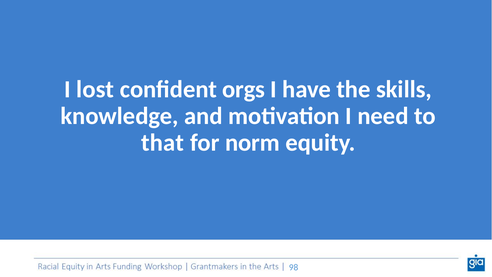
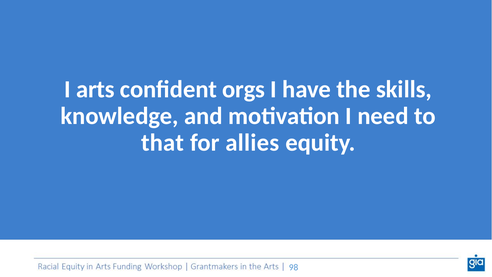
lost: lost -> arts (95, 89)
norm: norm -> allies (252, 142)
